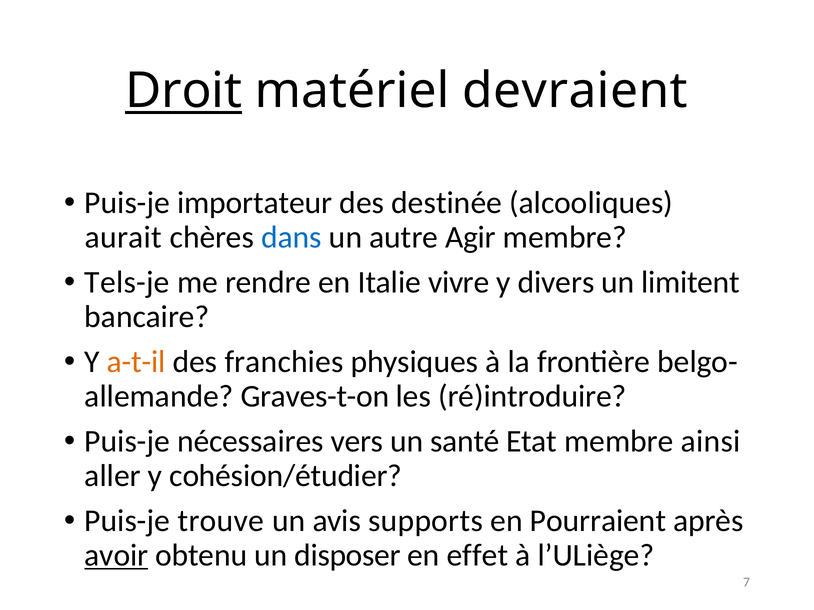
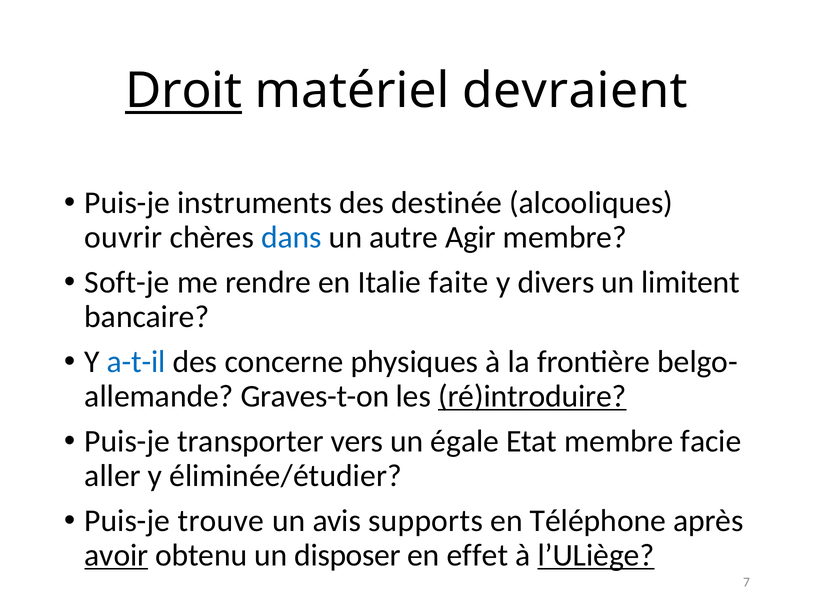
importateur: importateur -> instruments (255, 203)
aurait: aurait -> ouvrir (123, 237)
Tels-je: Tels-je -> Soft-je (127, 283)
vivre: vivre -> faite (458, 283)
a-t-il colour: orange -> blue (136, 362)
franchies: franchies -> concerne (284, 362)
ré)introduire underline: none -> present (532, 396)
nécessaires: nécessaires -> transporter (250, 442)
santé: santé -> égale (465, 442)
ainsi: ainsi -> facie (711, 442)
cohésion/étudier: cohésion/étudier -> éliminée/étudier (286, 476)
Pourraient: Pourraient -> Téléphone (598, 521)
l’ULiège underline: none -> present (596, 556)
